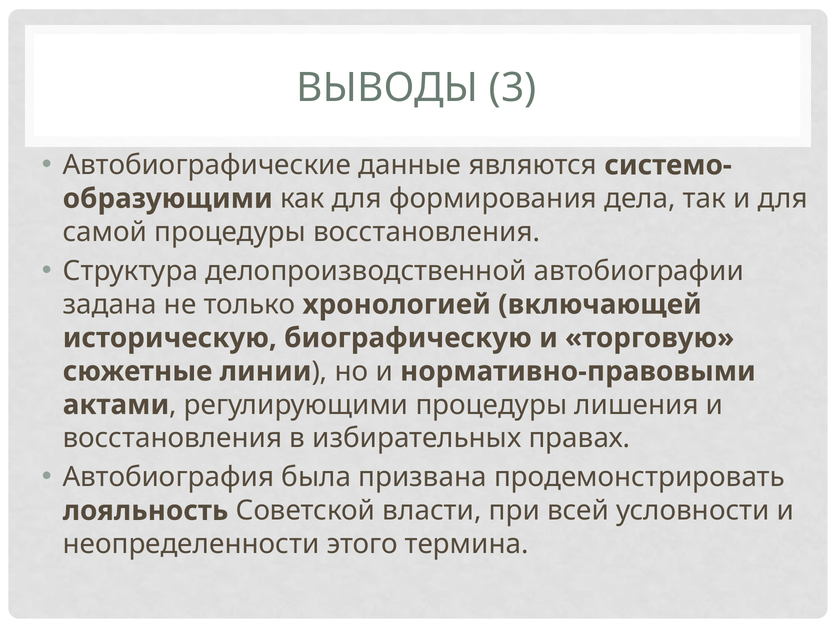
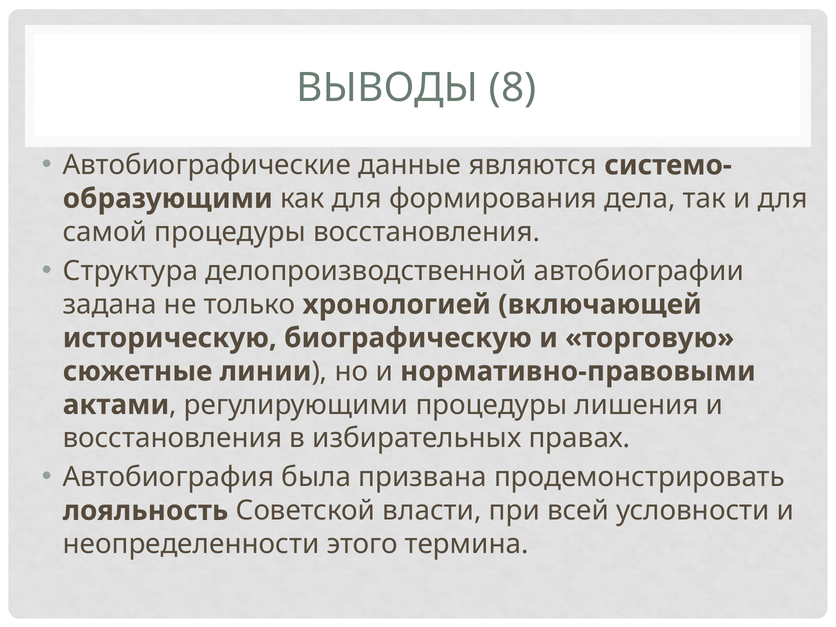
3: 3 -> 8 (513, 88)
